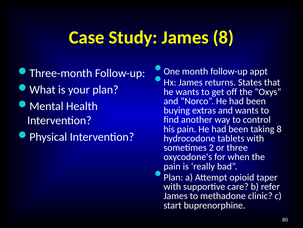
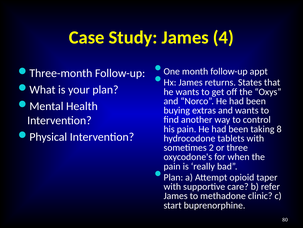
James 8: 8 -> 4 (223, 37)
